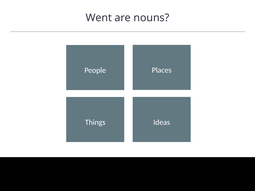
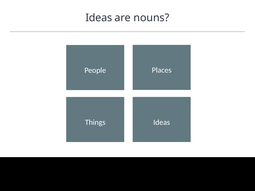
Went: Went -> Ideas (99, 18)
